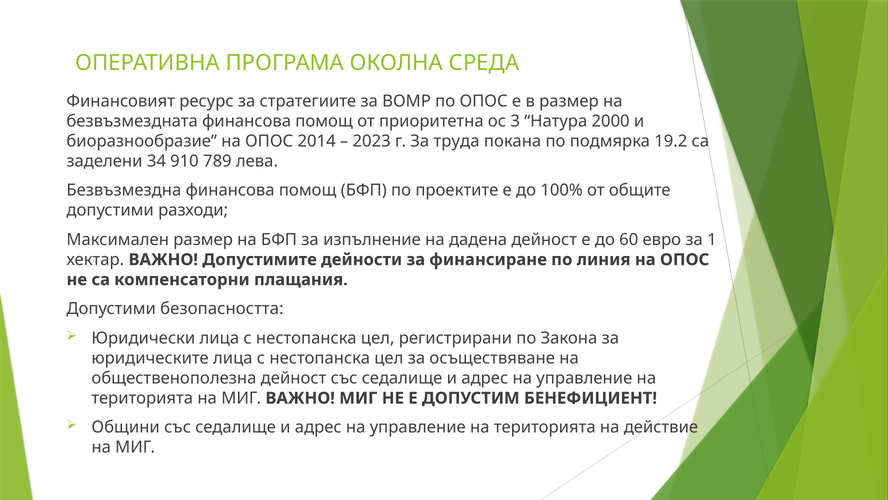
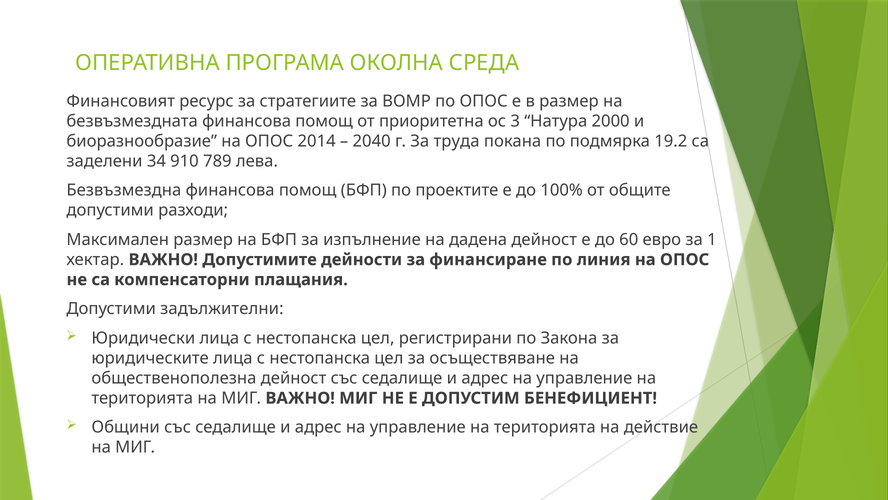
2023: 2023 -> 2040 (372, 141)
безопасността: безопасността -> задължителни (222, 309)
